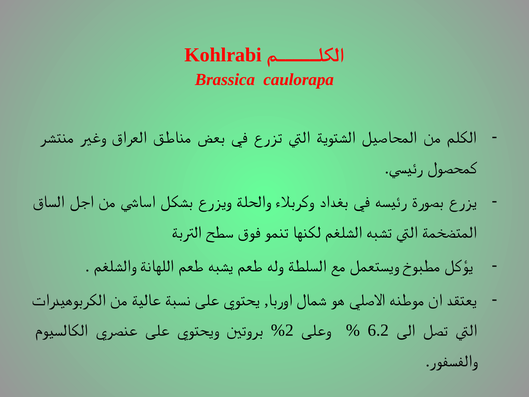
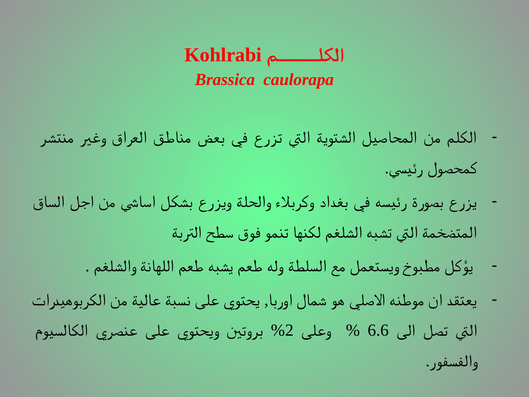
6.2: 6.2 -> 6.6 (378, 330)
